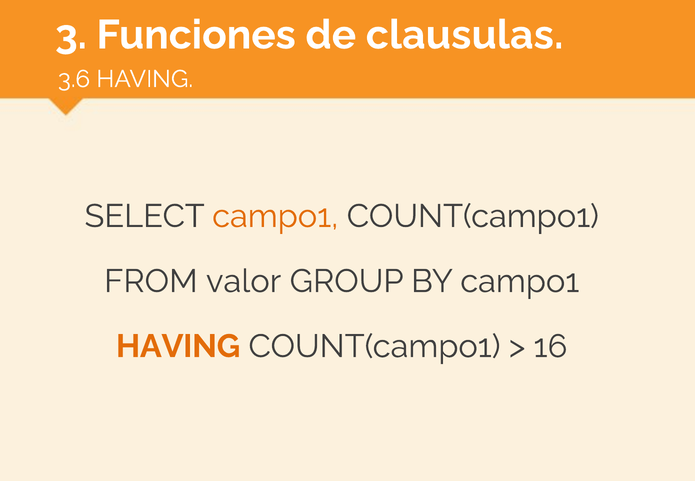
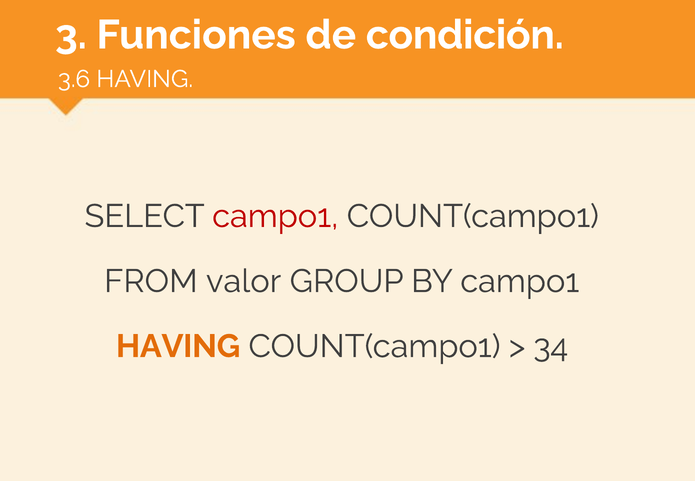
clausulas: clausulas -> condición (465, 35)
campo1 colour: orange -> red (275, 216)
16: 16 -> 34 (551, 347)
